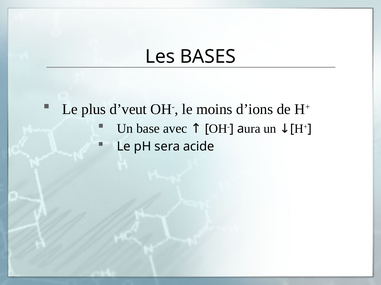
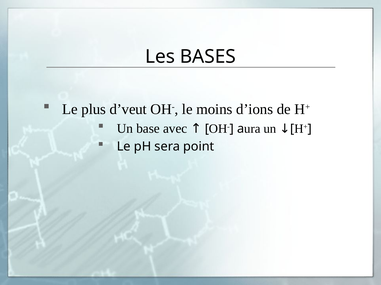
acide: acide -> point (199, 147)
